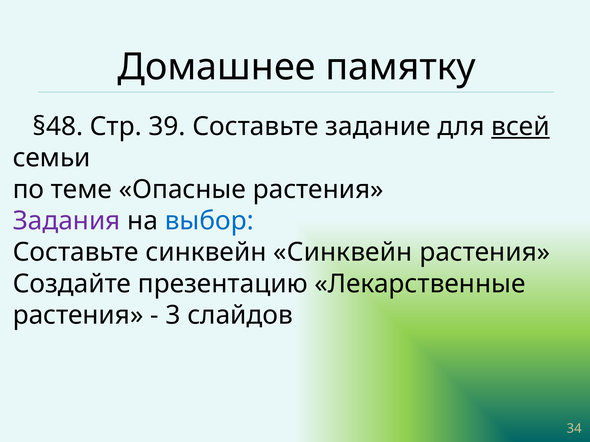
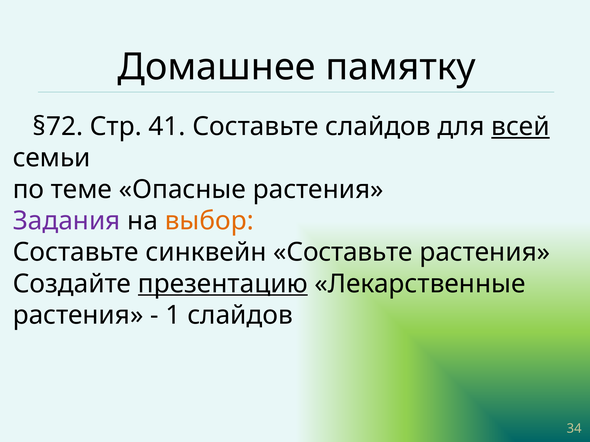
§48: §48 -> §72 (58, 127)
39: 39 -> 41 (167, 127)
Составьте задание: задание -> слайдов (378, 127)
выбор colour: blue -> orange (209, 221)
синквейн Синквейн: Синквейн -> Составьте (343, 253)
презентацию underline: none -> present (223, 284)
3: 3 -> 1 (173, 316)
